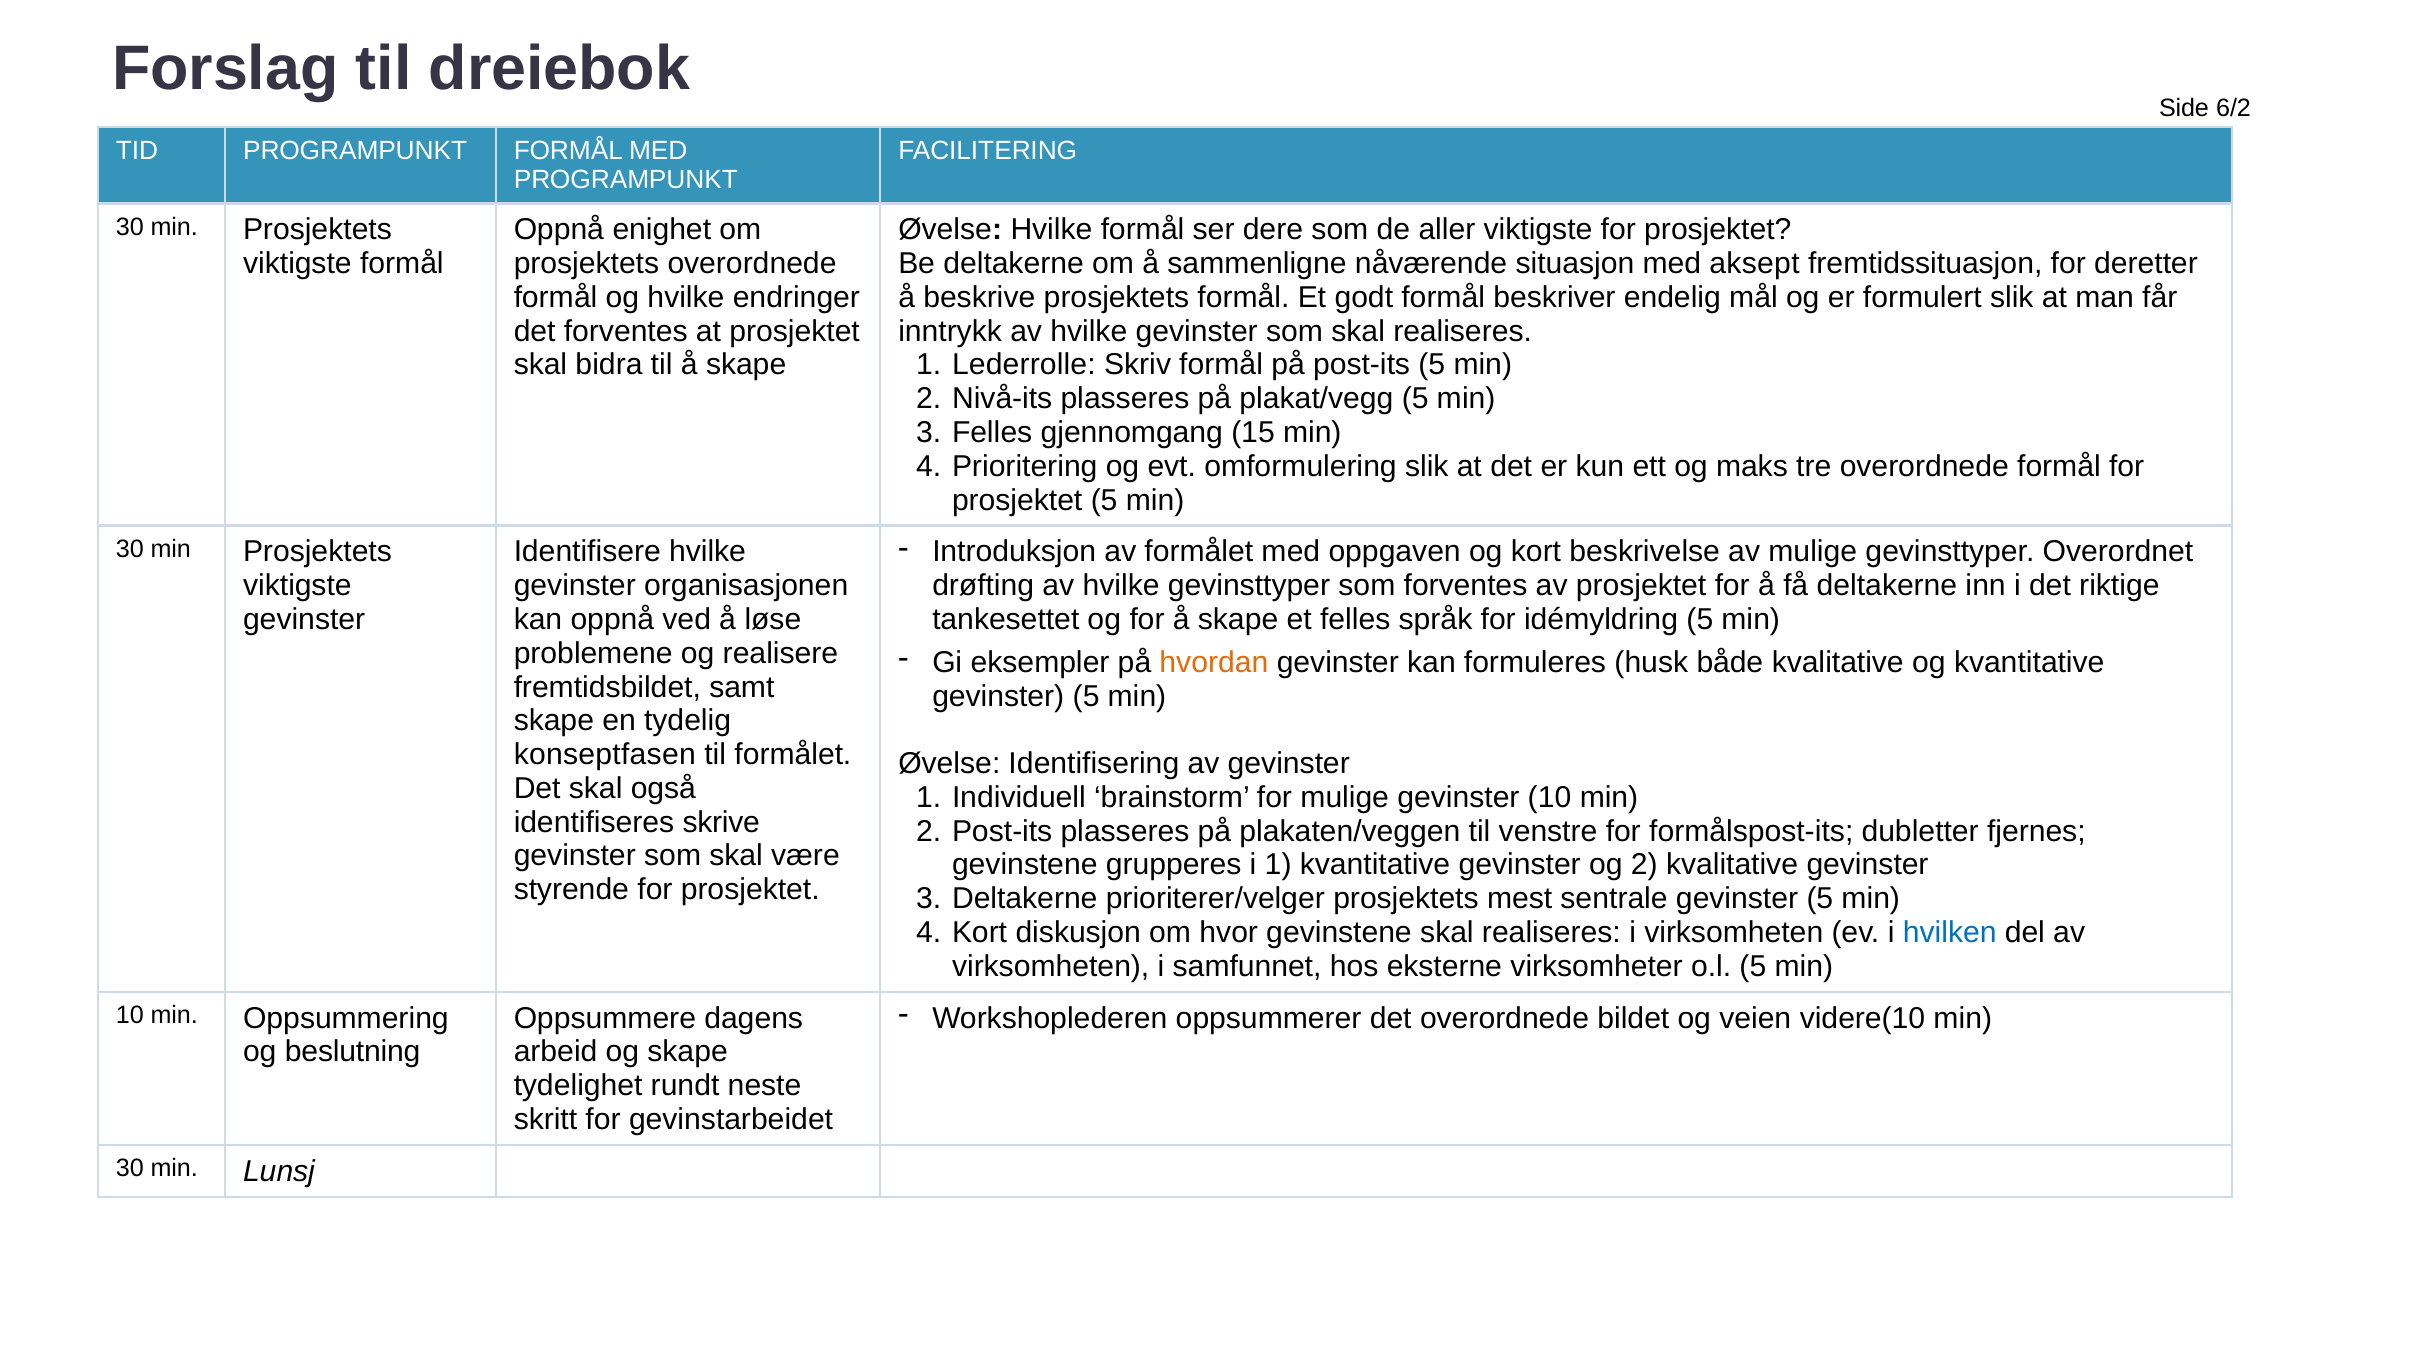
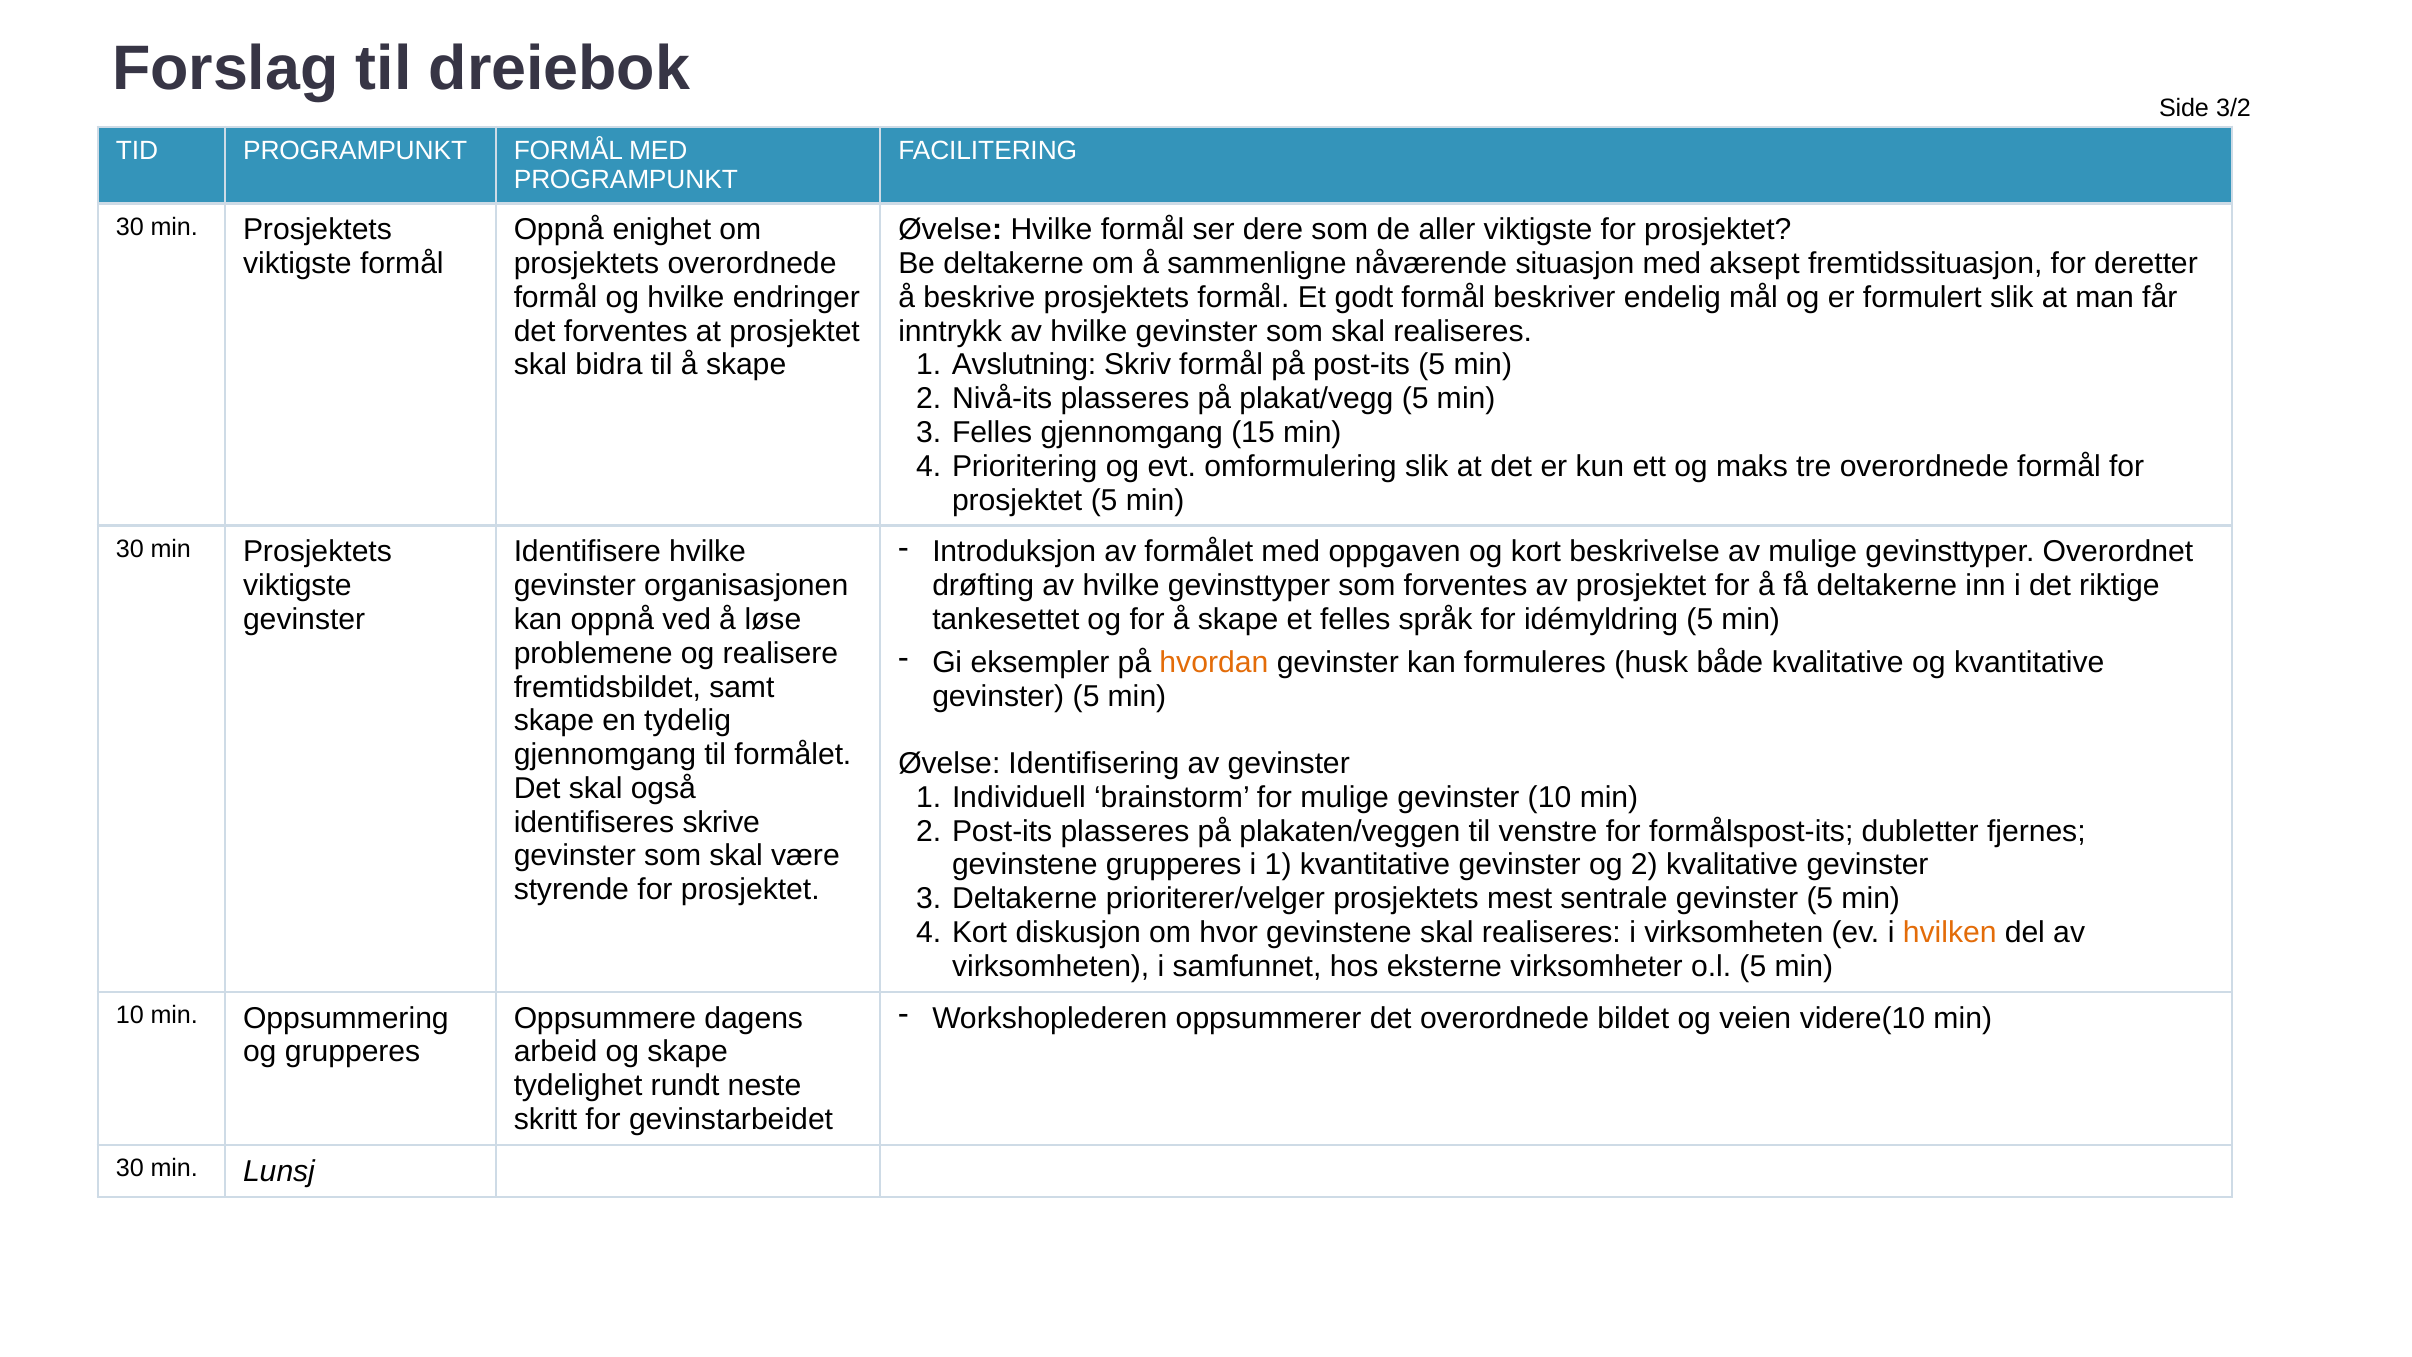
6/2: 6/2 -> 3/2 (2233, 108)
Lederrolle: Lederrolle -> Avslutning (1024, 365)
konseptfasen: konseptfasen -> gjennomgang (605, 754)
hvilken colour: blue -> orange (1950, 932)
og beslutning: beslutning -> grupperes (353, 1052)
